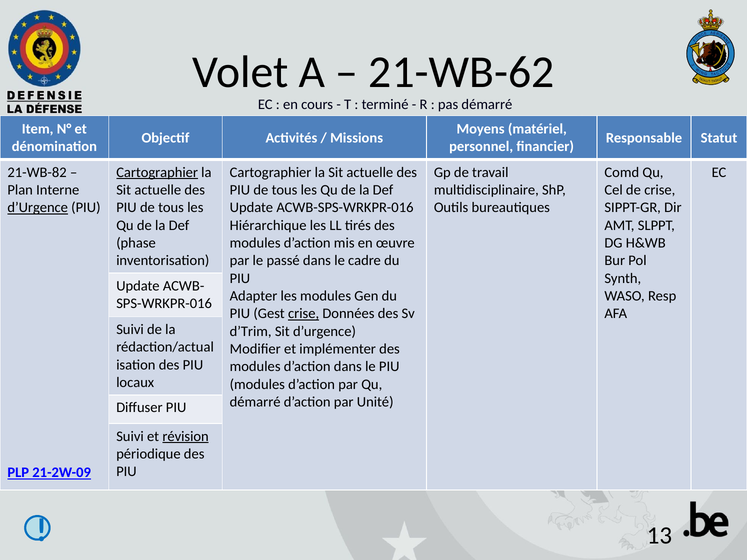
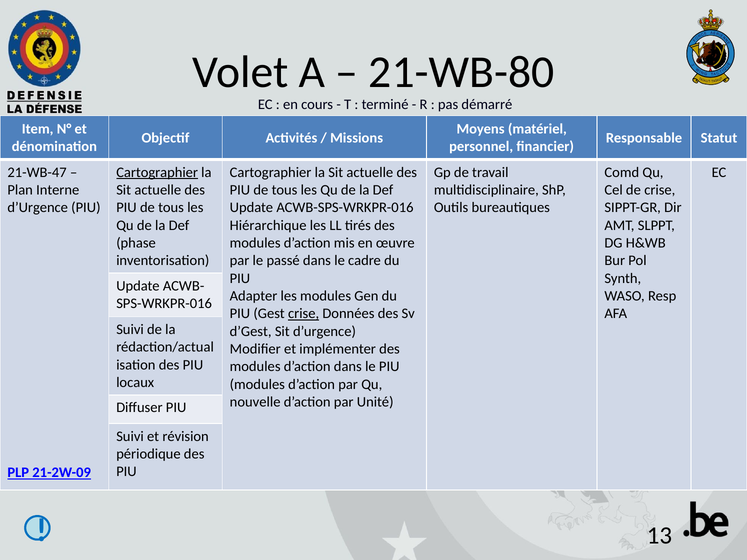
21-WB-62: 21-WB-62 -> 21-WB-80 (461, 72)
21-WB-82: 21-WB-82 -> 21-WB-47 (37, 172)
d’Urgence underline: present -> none (38, 208)
d’Trim: d’Trim -> d’Gest (251, 331)
démarré: démarré -> nouvelle (255, 402)
révision underline: present -> none (186, 437)
